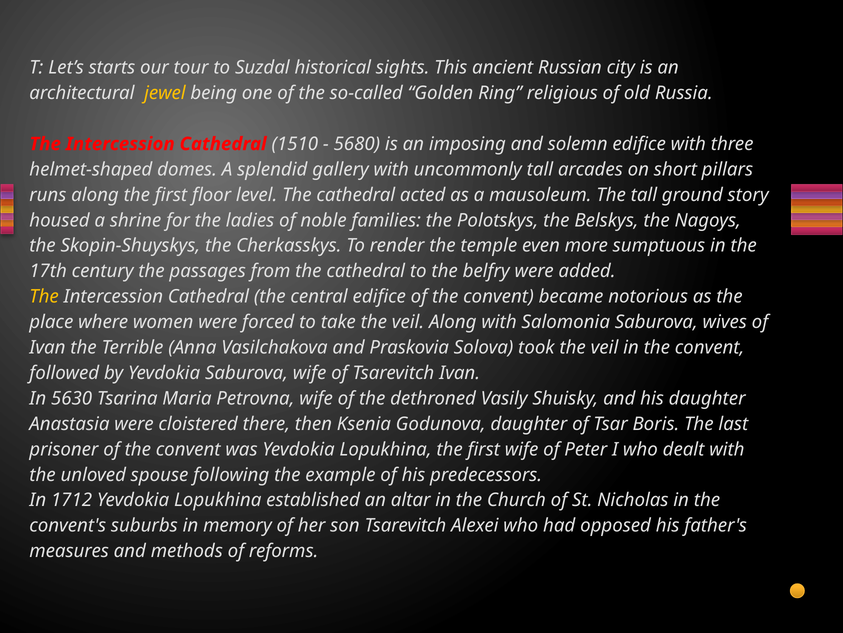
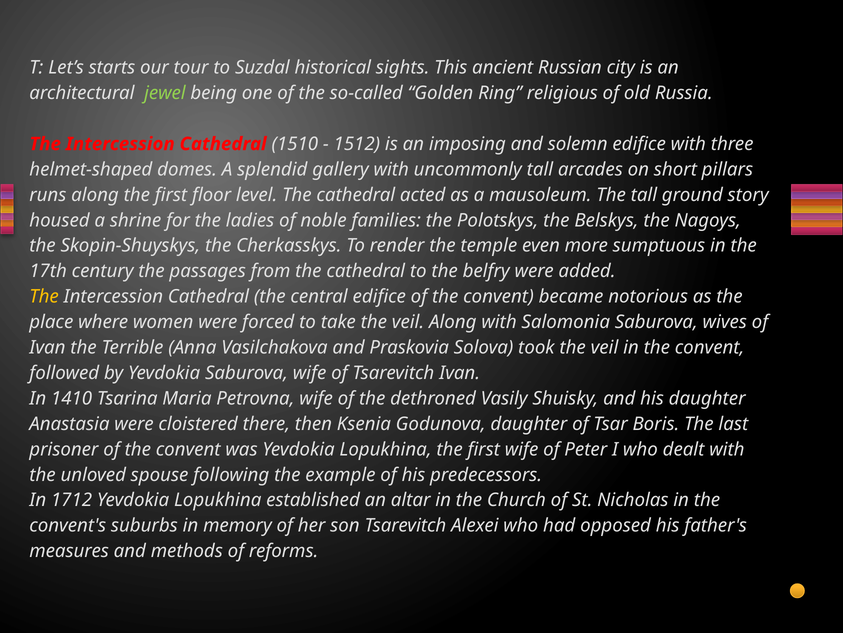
jewel colour: yellow -> light green (165, 93)
5680: 5680 -> 1512 (357, 144)
5630: 5630 -> 1410 (72, 398)
